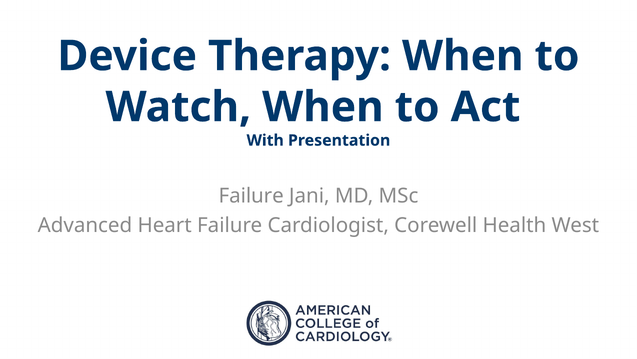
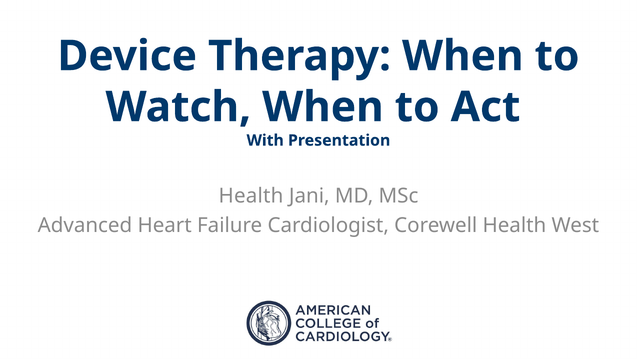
Failure: Failure -> Health (251, 196)
